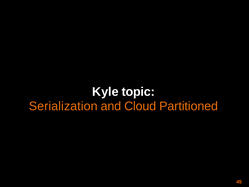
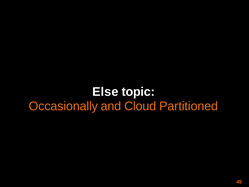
Kyle: Kyle -> Else (105, 92)
Serialization: Serialization -> Occasionally (63, 106)
